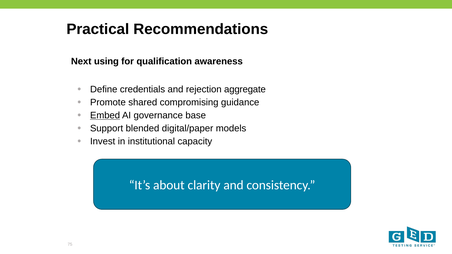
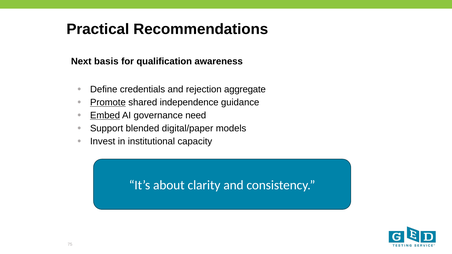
using: using -> basis (106, 62)
Promote underline: none -> present (108, 103)
compromising: compromising -> independence (189, 103)
base: base -> need (196, 116)
